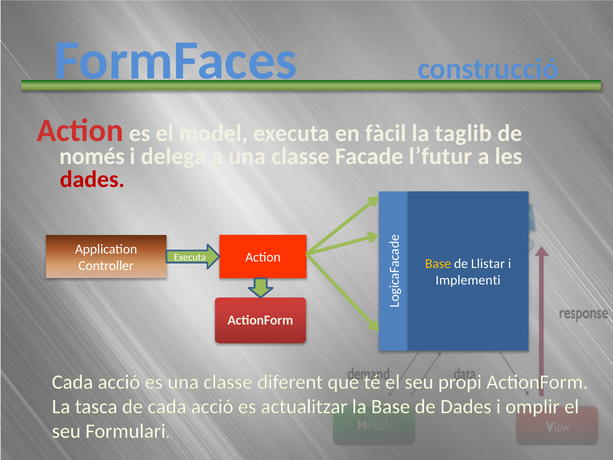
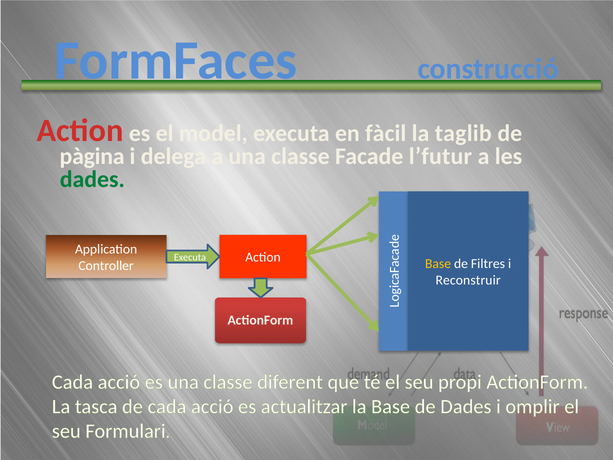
només: només -> pàgina (92, 156)
dades colour: red -> green (92, 179)
Llistar: Llistar -> Filtres (488, 264)
Implementi: Implementi -> Reconstruir (468, 280)
